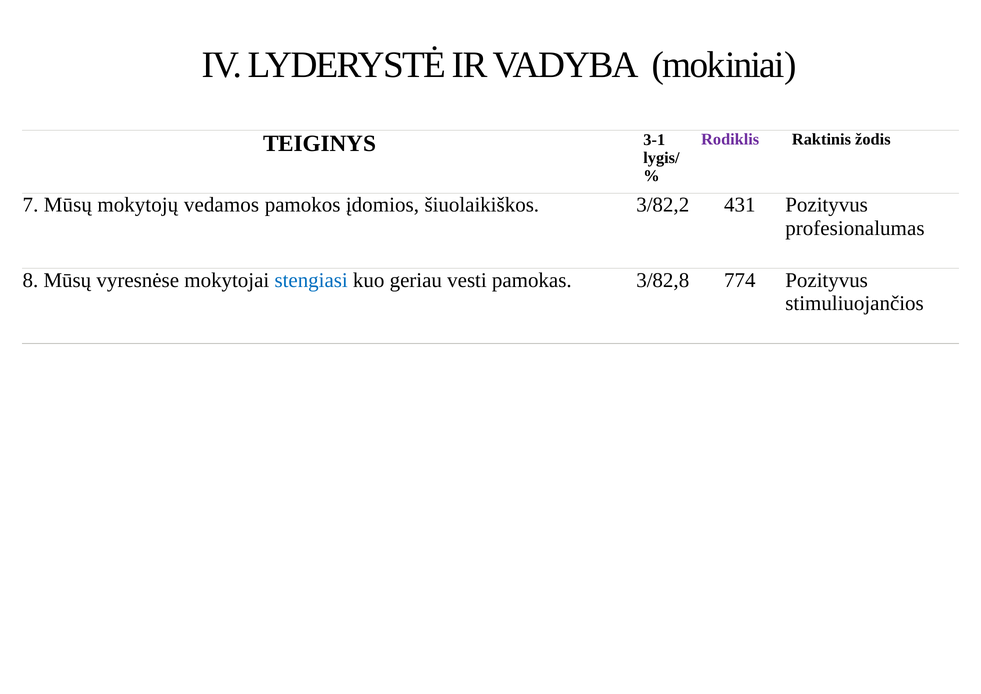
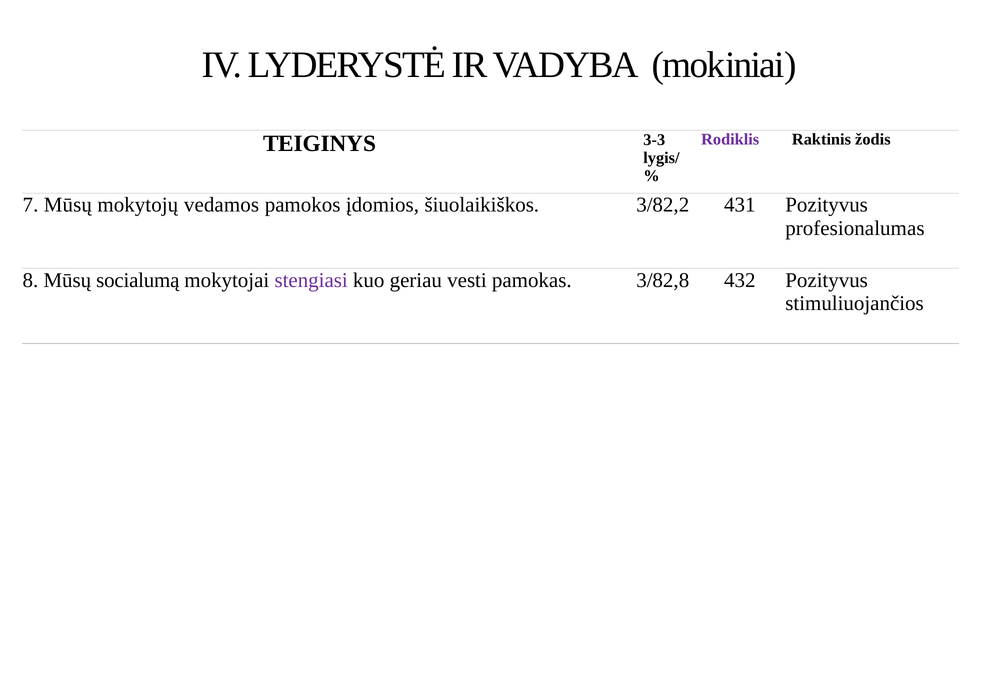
3-1: 3-1 -> 3-3 (654, 140)
vyresnėse: vyresnėse -> socialumą (138, 280)
stengiasi colour: blue -> purple (311, 280)
774: 774 -> 432 (740, 280)
